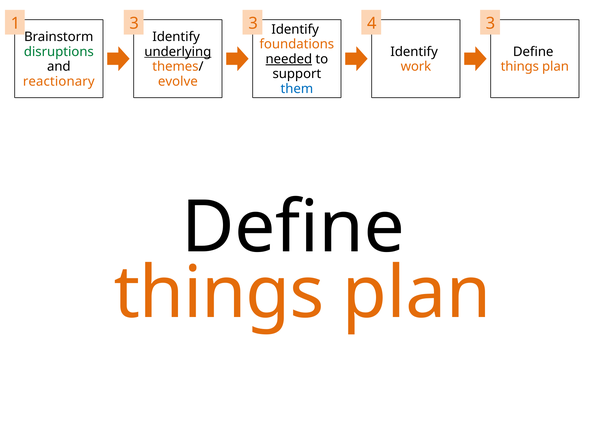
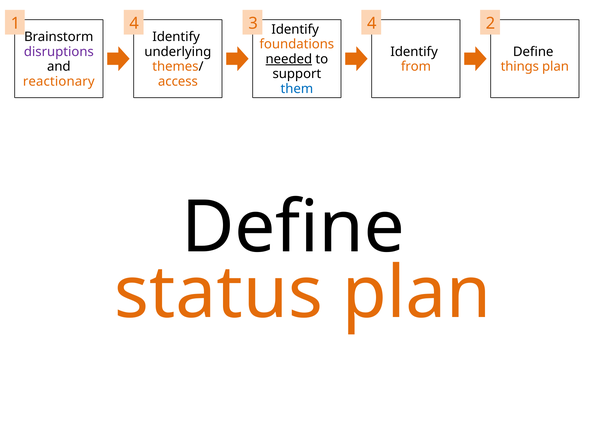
1 3: 3 -> 4 (134, 23)
4 3: 3 -> 2 (491, 23)
disruptions colour: green -> purple (59, 52)
underlying underline: present -> none (178, 52)
work: work -> from (416, 67)
evolve: evolve -> access (178, 81)
things: things -> status (219, 294)
